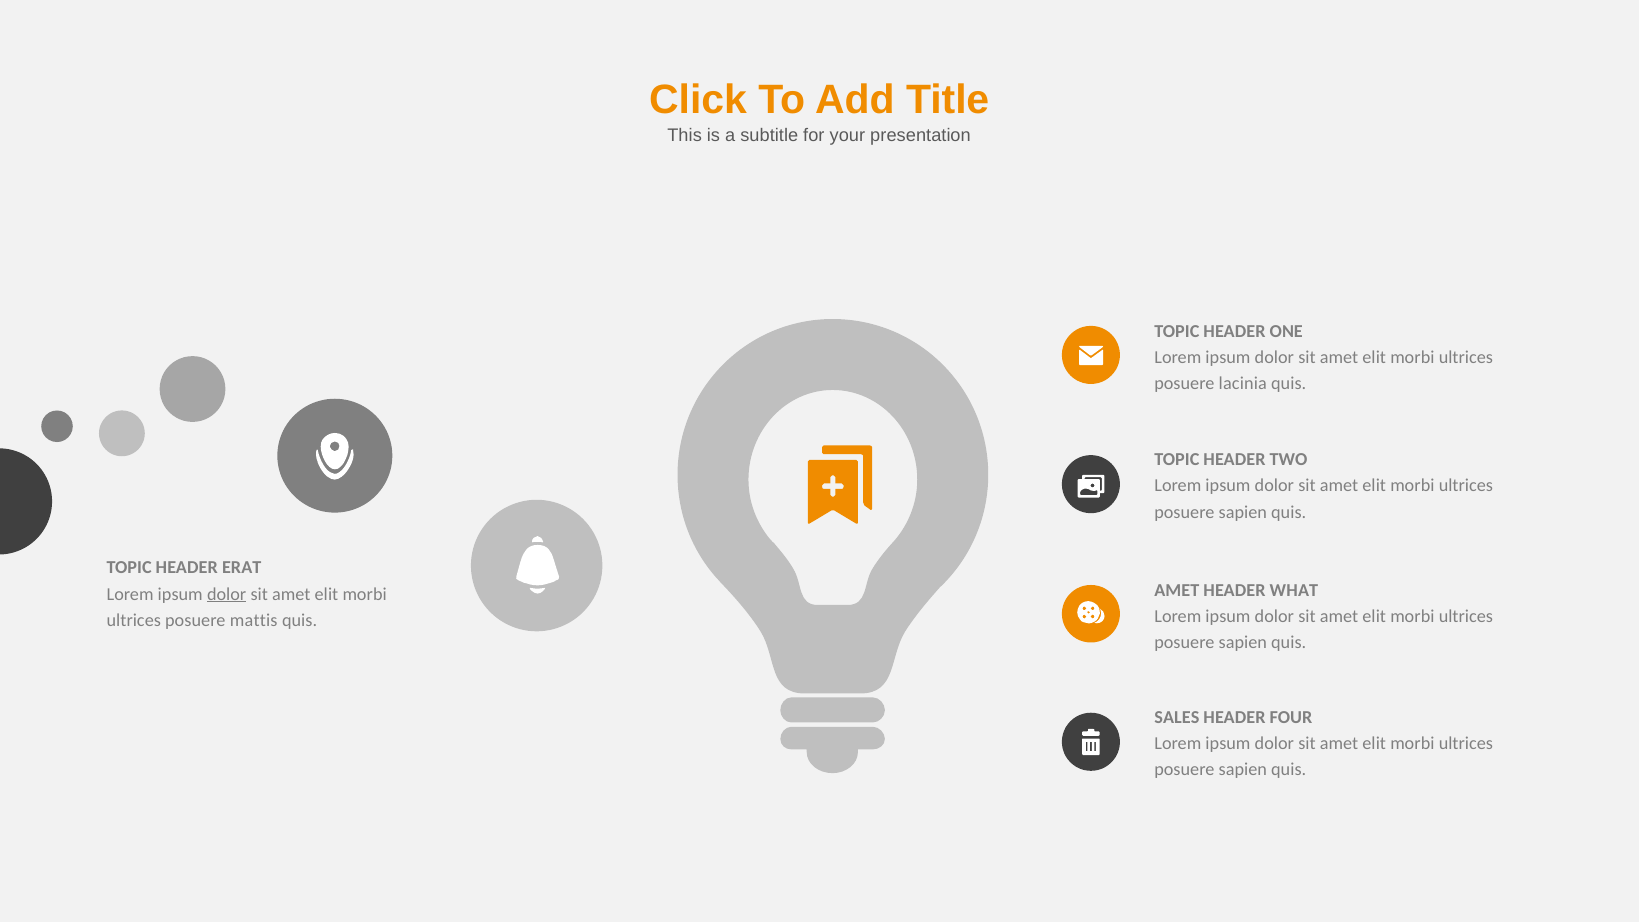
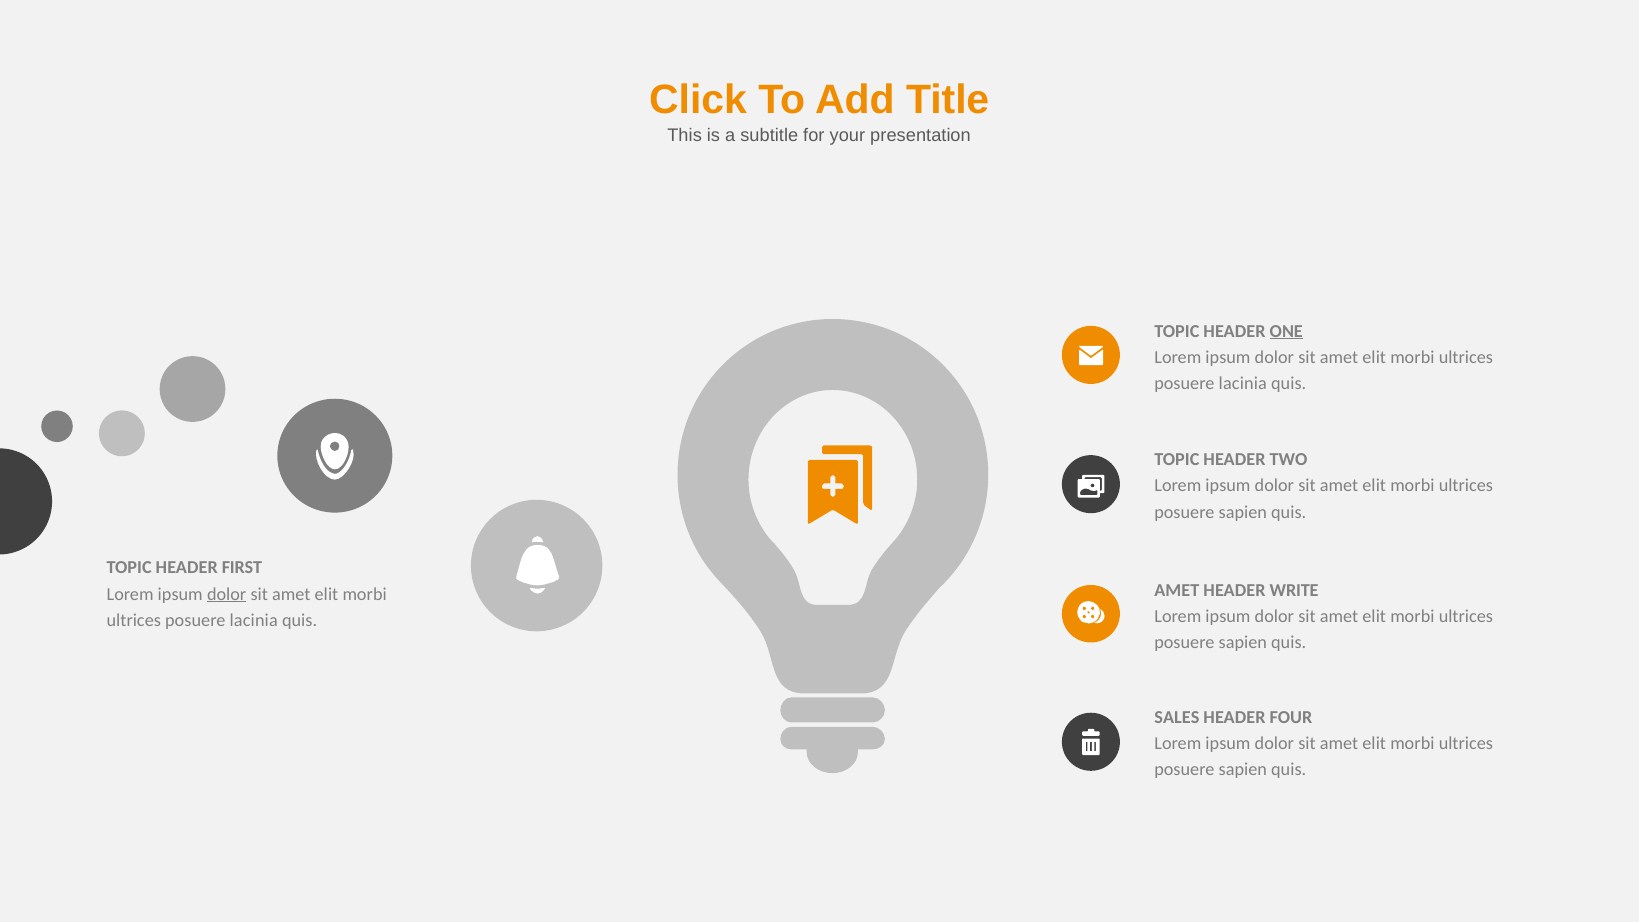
ONE underline: none -> present (1286, 331)
ERAT: ERAT -> FIRST (242, 568)
WHAT: WHAT -> WRITE (1294, 590)
mattis: mattis -> lacinia (254, 620)
